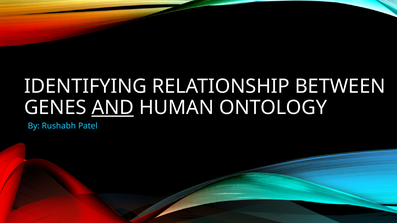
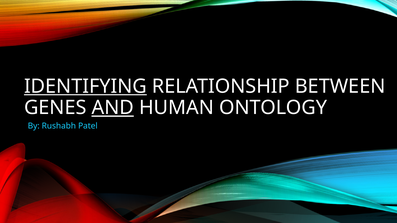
IDENTIFYING underline: none -> present (85, 86)
